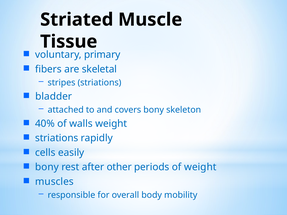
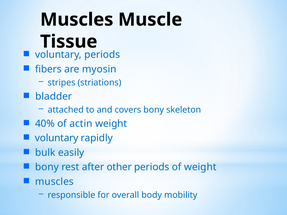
Striated: Striated -> Muscles (77, 20)
primary: primary -> periods (102, 55)
skeletal: skeletal -> myosin (99, 69)
walls: walls -> actin (81, 124)
striations: striations -> voluntary (57, 138)
cells: cells -> bulk (45, 153)
